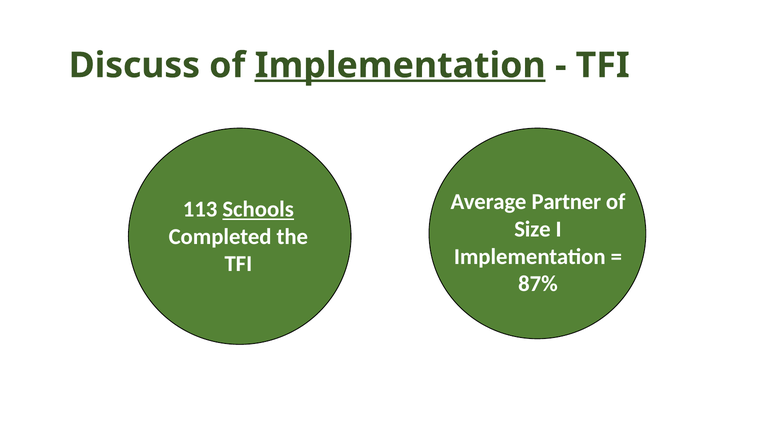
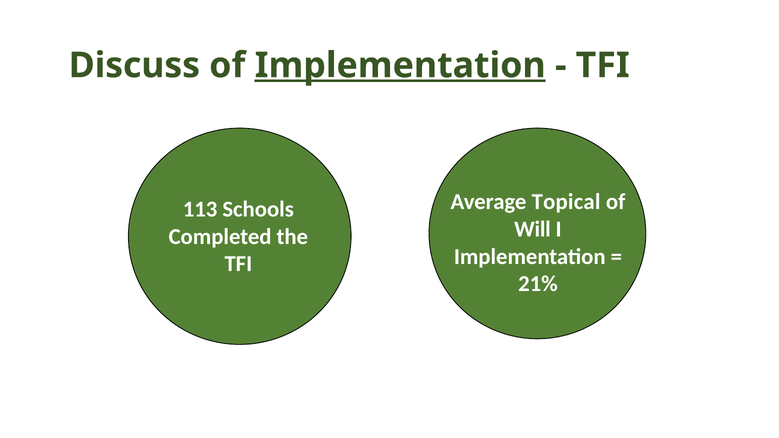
Partner: Partner -> Topical (566, 202)
Schools underline: present -> none (258, 209)
Size: Size -> Will (532, 229)
87%: 87% -> 21% (538, 284)
